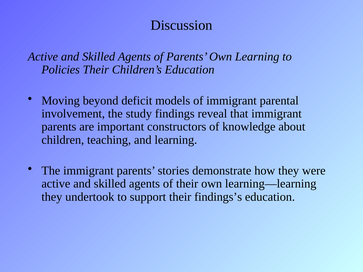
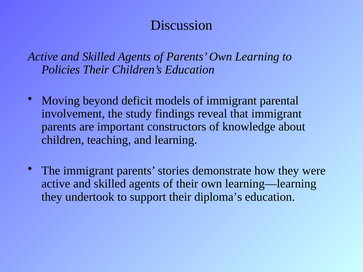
findings’s: findings’s -> diploma’s (218, 197)
